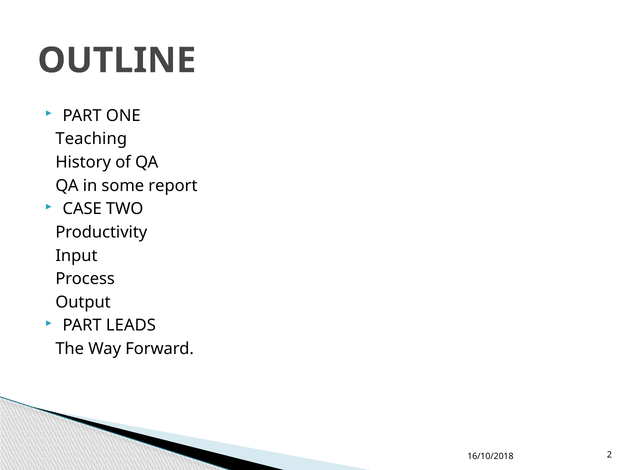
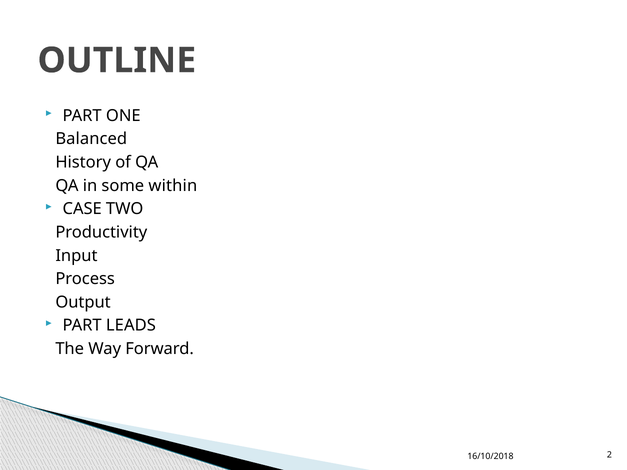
Teaching: Teaching -> Balanced (91, 139)
report: report -> within (173, 186)
